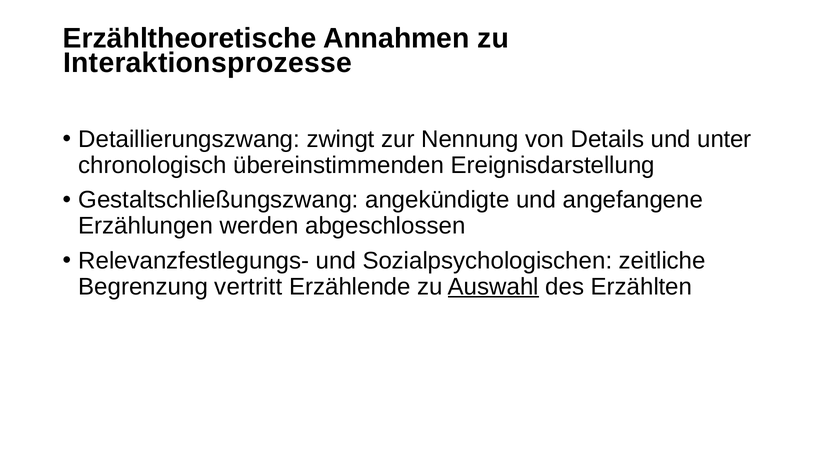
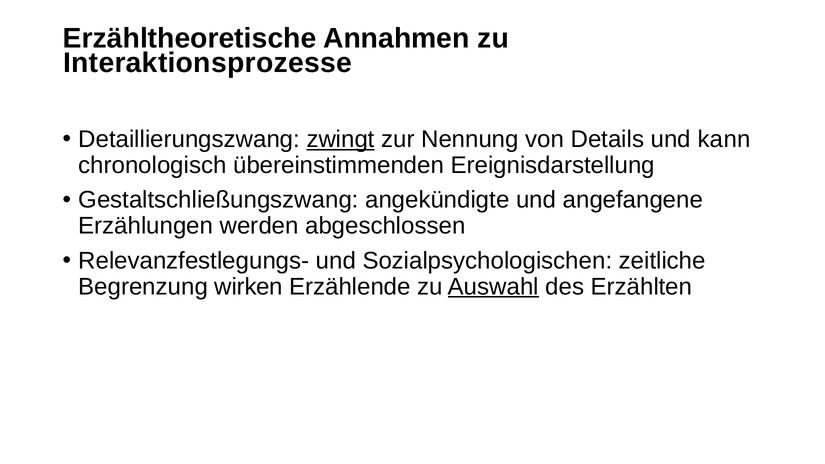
zwingt underline: none -> present (341, 139)
unter: unter -> kann (724, 139)
vertritt: vertritt -> wirken (249, 287)
